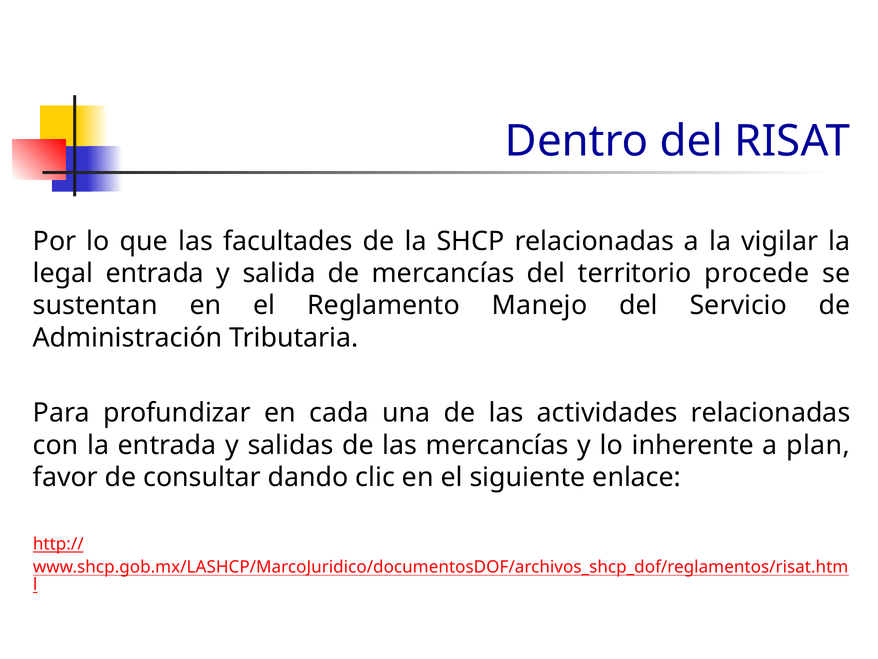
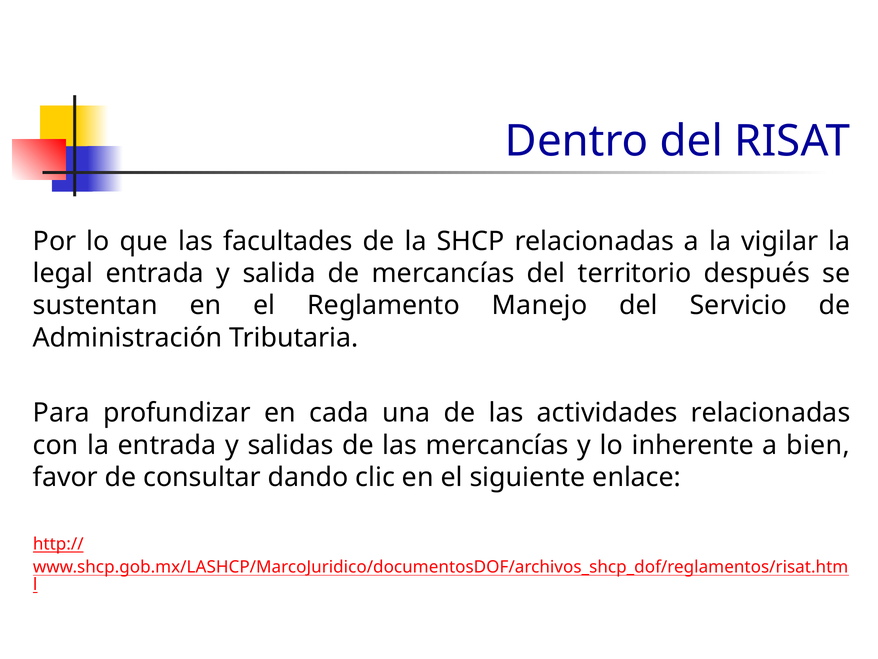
procede: procede -> después (757, 273)
plan: plan -> bien (818, 445)
